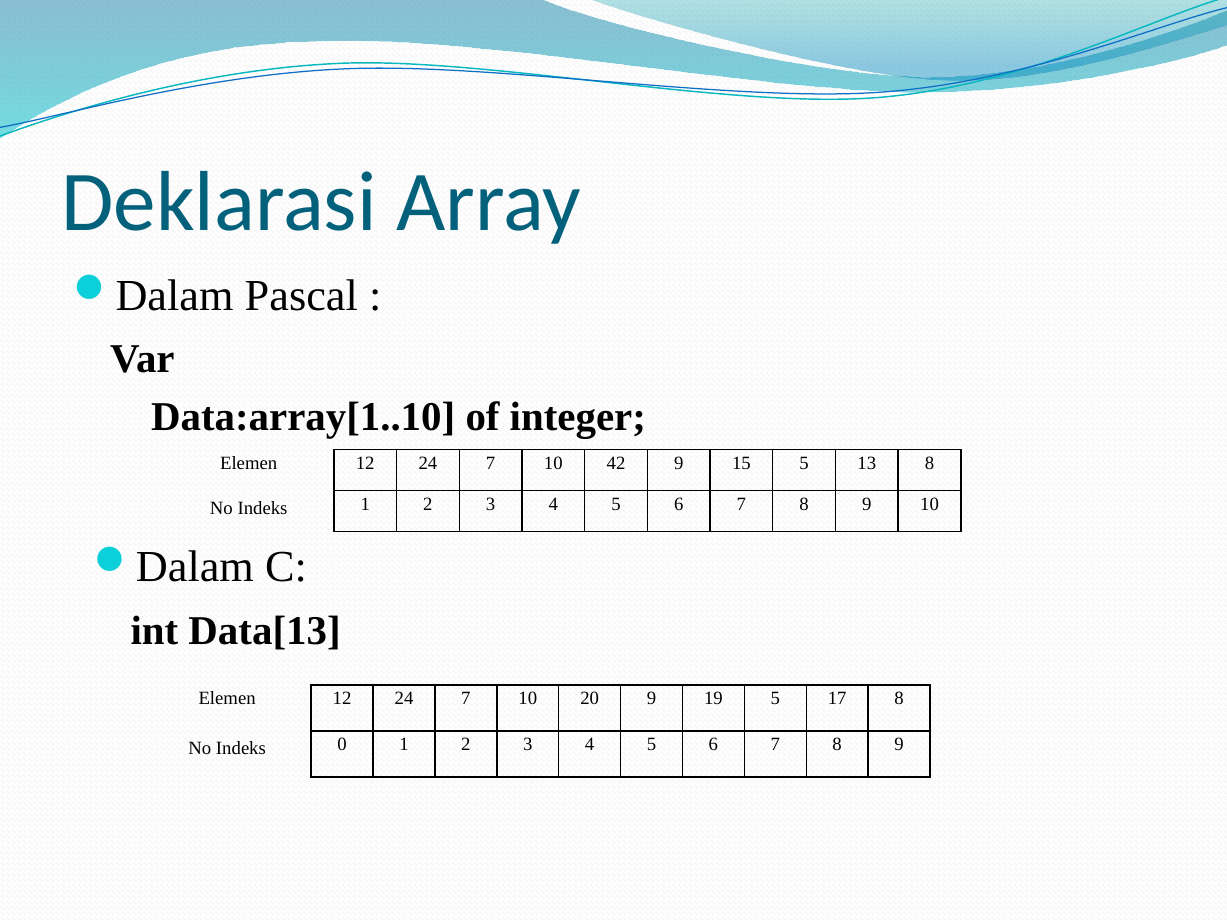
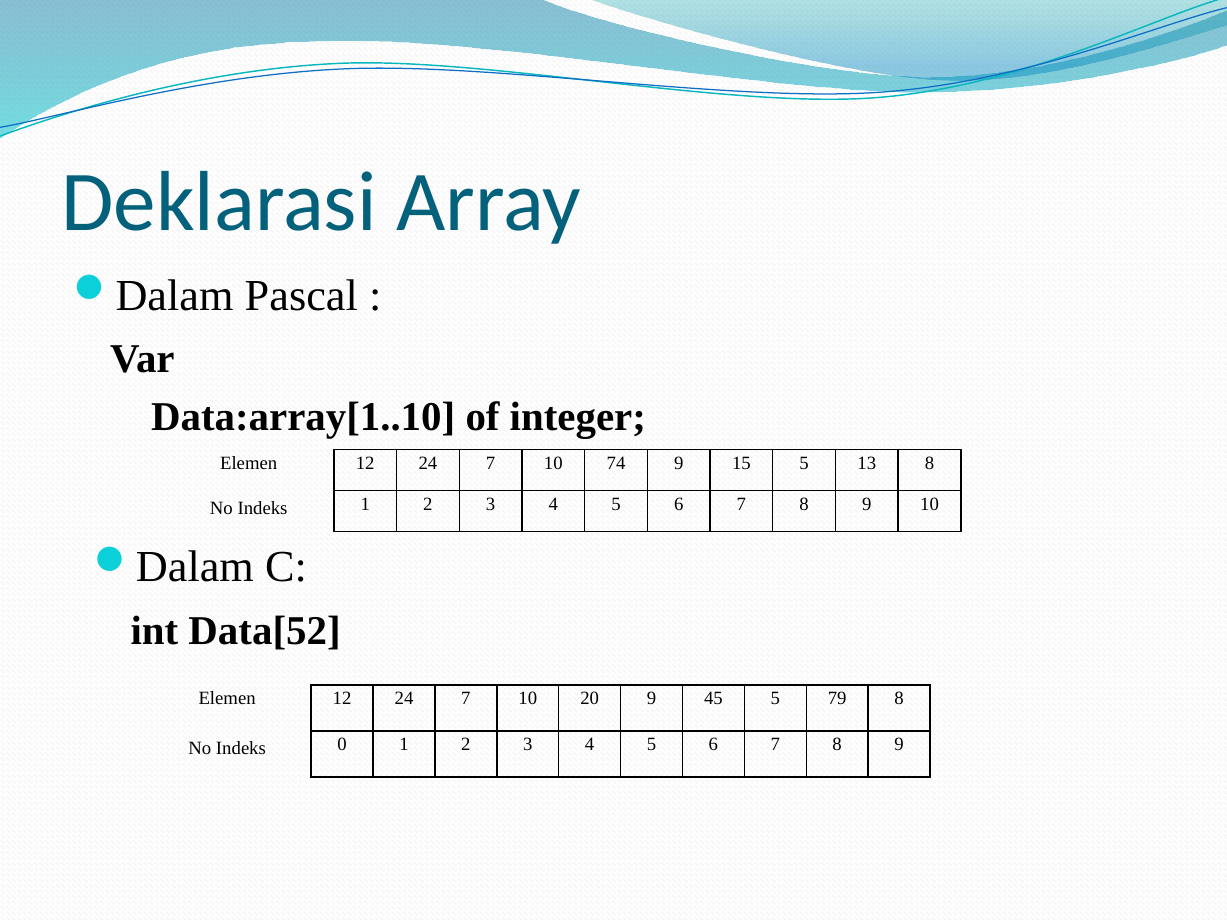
42: 42 -> 74 (616, 464)
Data[13: Data[13 -> Data[52 (265, 631)
19: 19 -> 45 (713, 699)
17: 17 -> 79 (837, 699)
